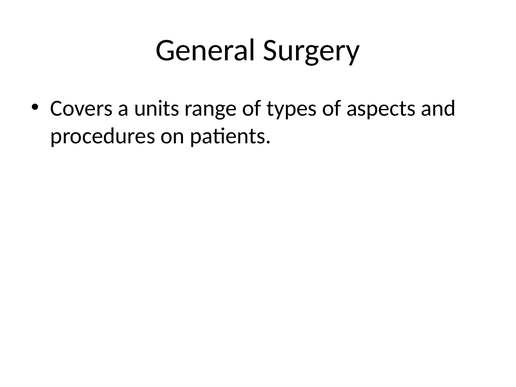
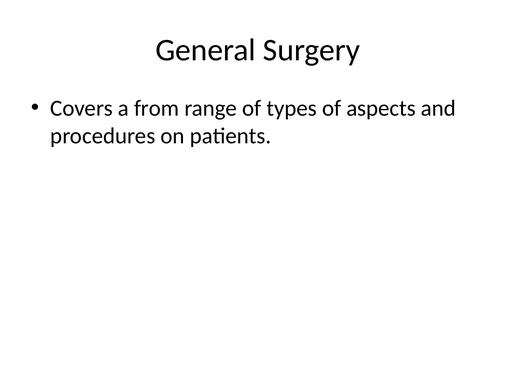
units: units -> from (157, 108)
